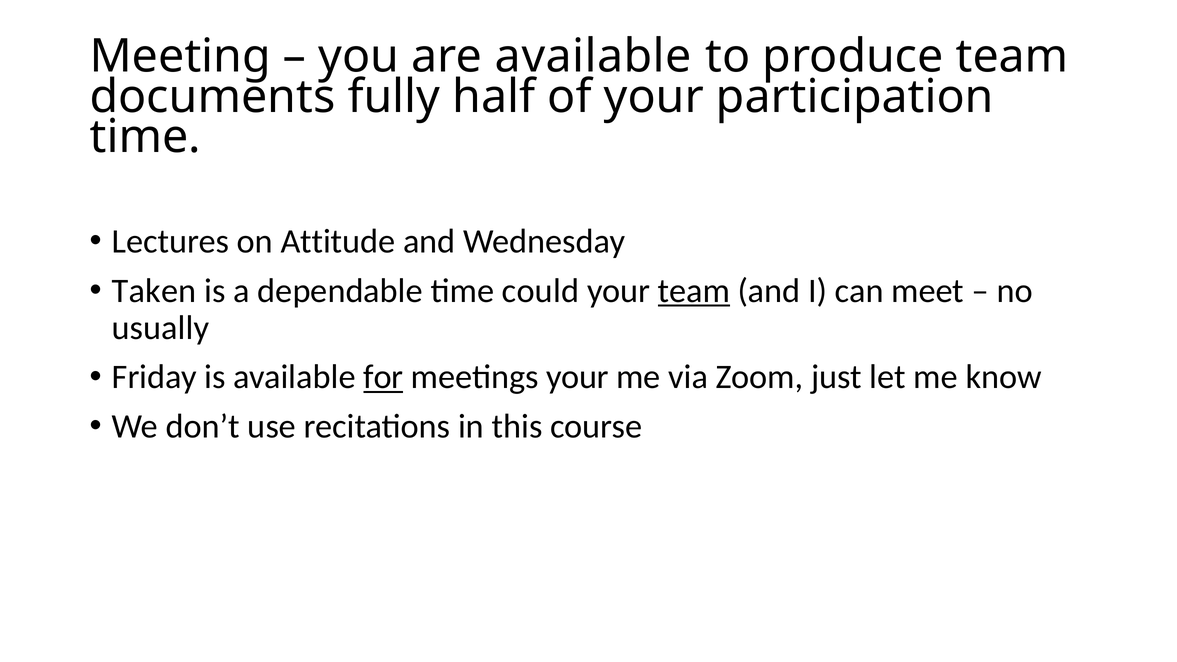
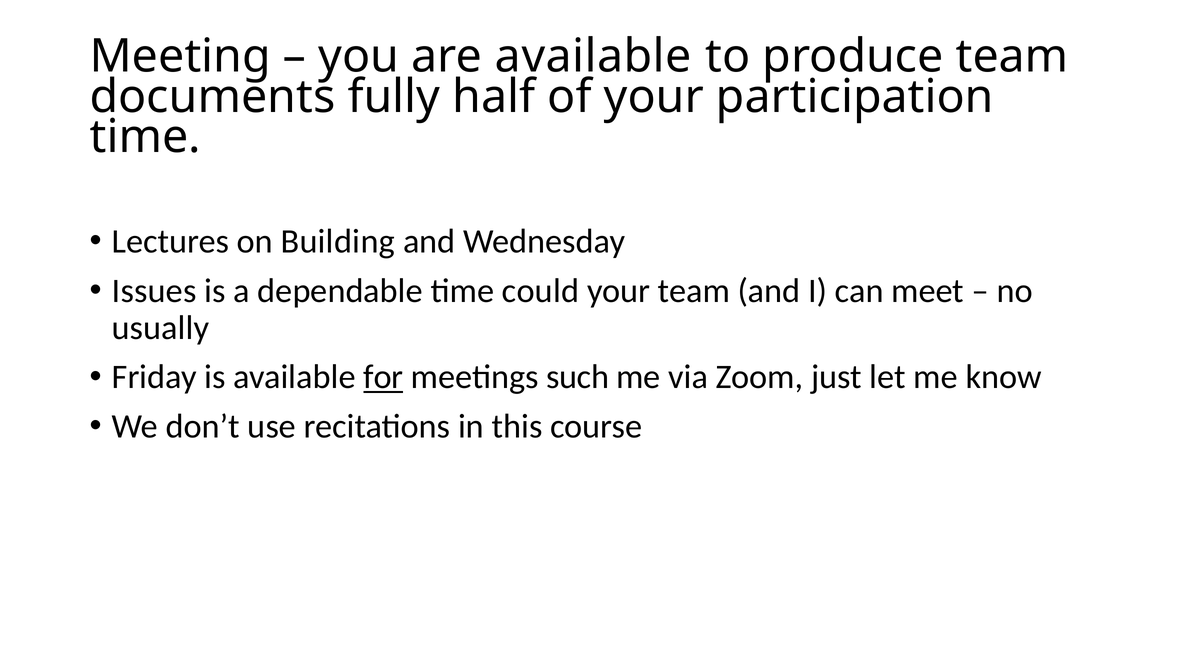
Attitude: Attitude -> Building (338, 241)
Taken: Taken -> Issues (154, 291)
team underline: present -> none (694, 291)
meetings your: your -> such (578, 377)
